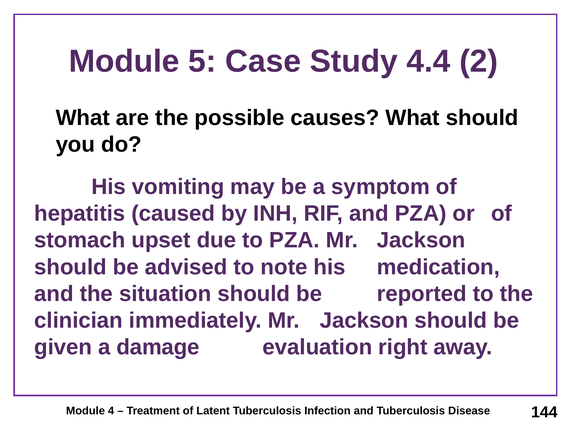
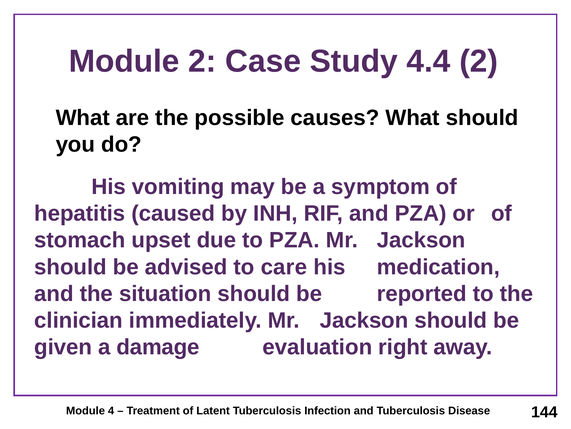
Module 5: 5 -> 2 (202, 61)
note: note -> care (284, 267)
